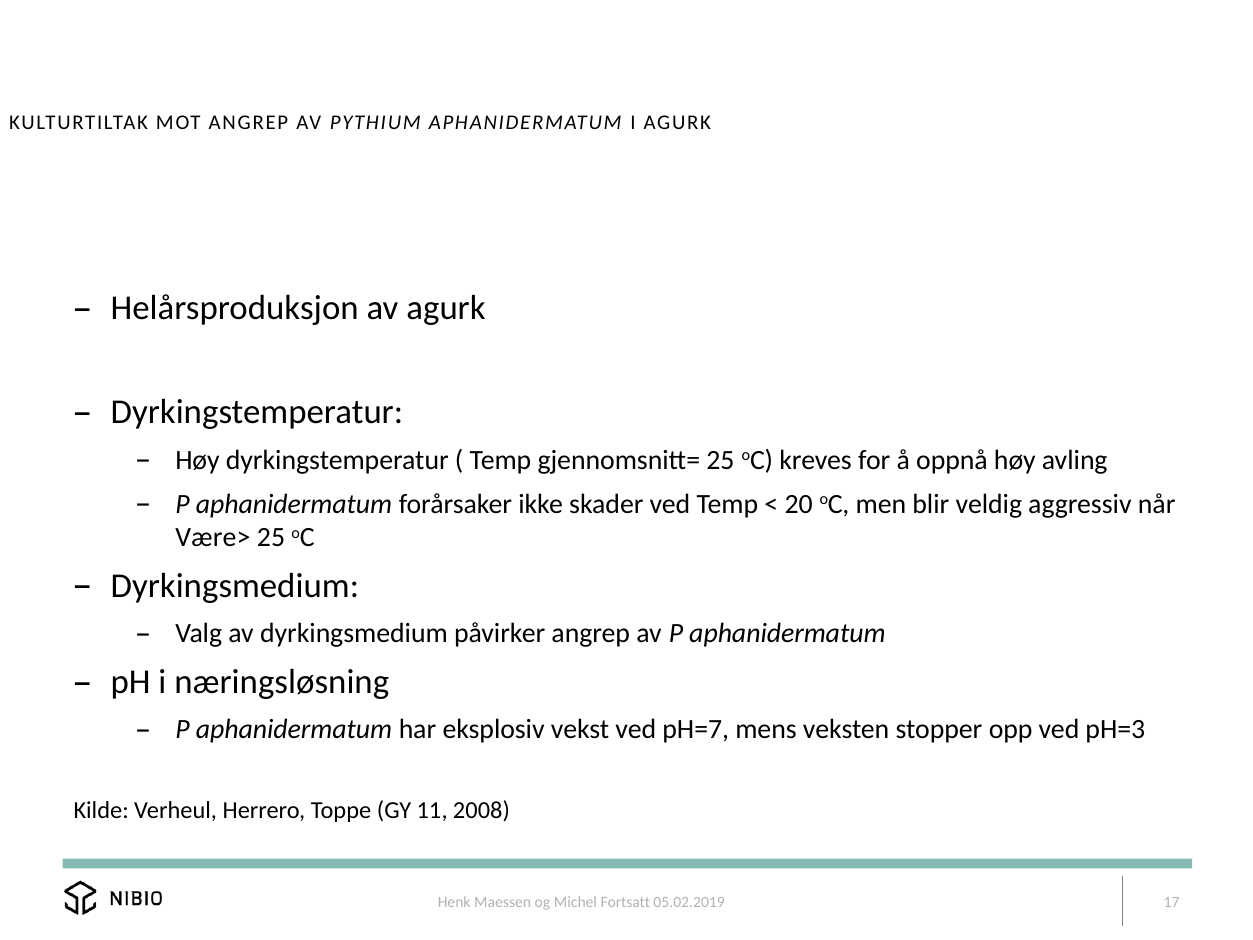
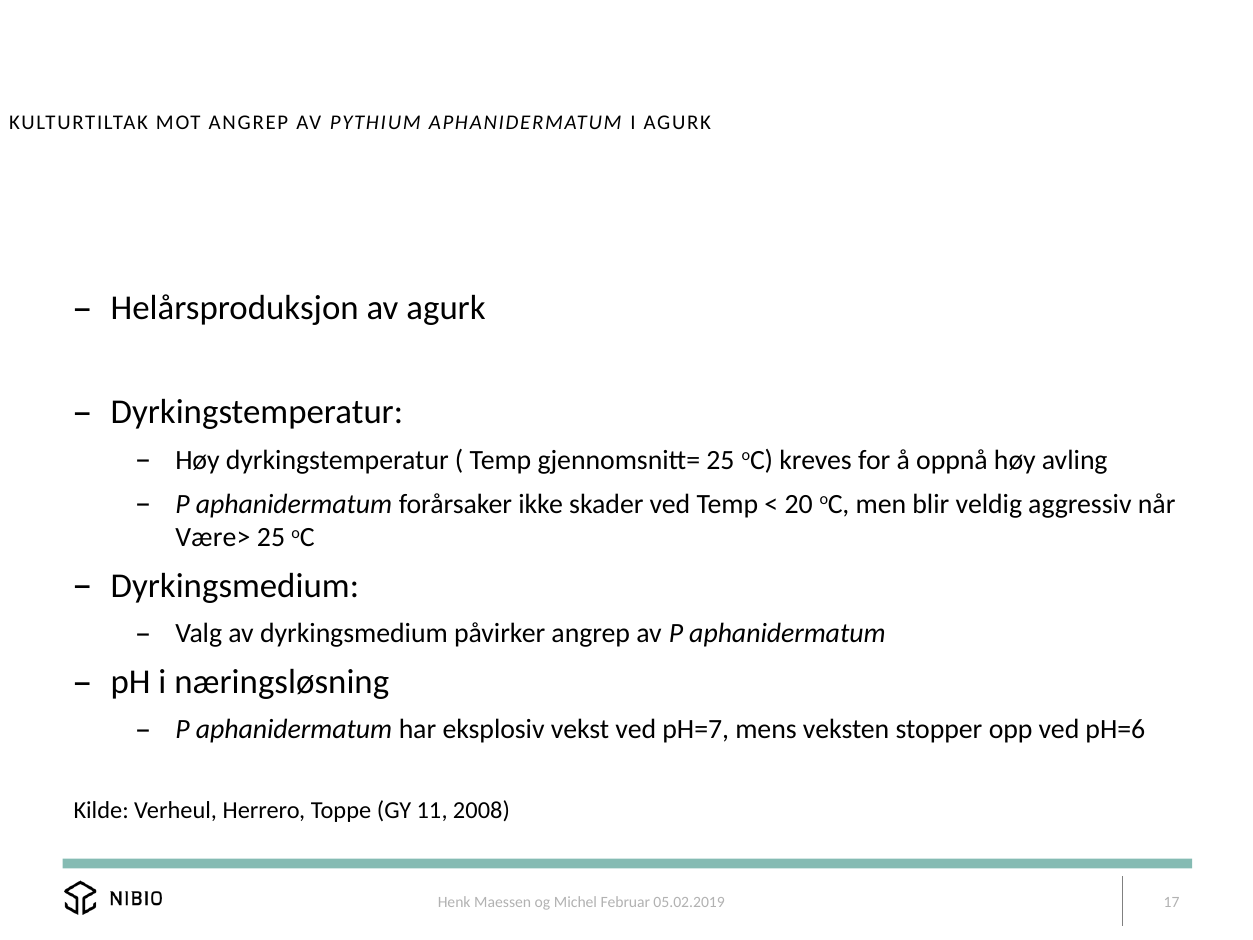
pH=3: pH=3 -> pH=6 (1115, 729)
Fortsatt: Fortsatt -> Februar (625, 902)
